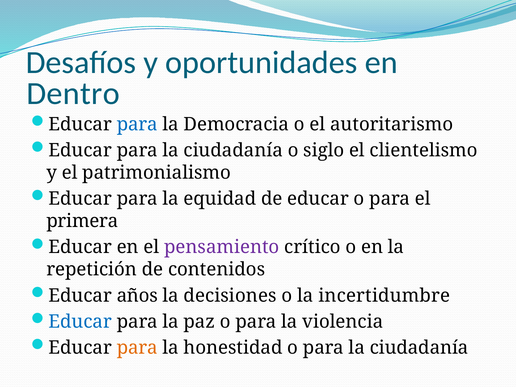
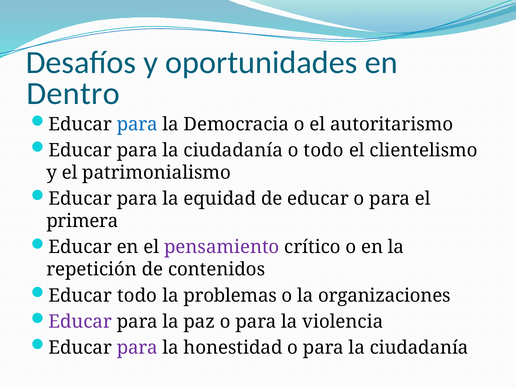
o siglo: siglo -> todo (324, 150)
Educar años: años -> todo (137, 296)
decisiones: decisiones -> problemas (230, 296)
incertidumbre: incertidumbre -> organizaciones (384, 296)
Educar colour: blue -> purple (80, 322)
para colour: orange -> purple (137, 348)
